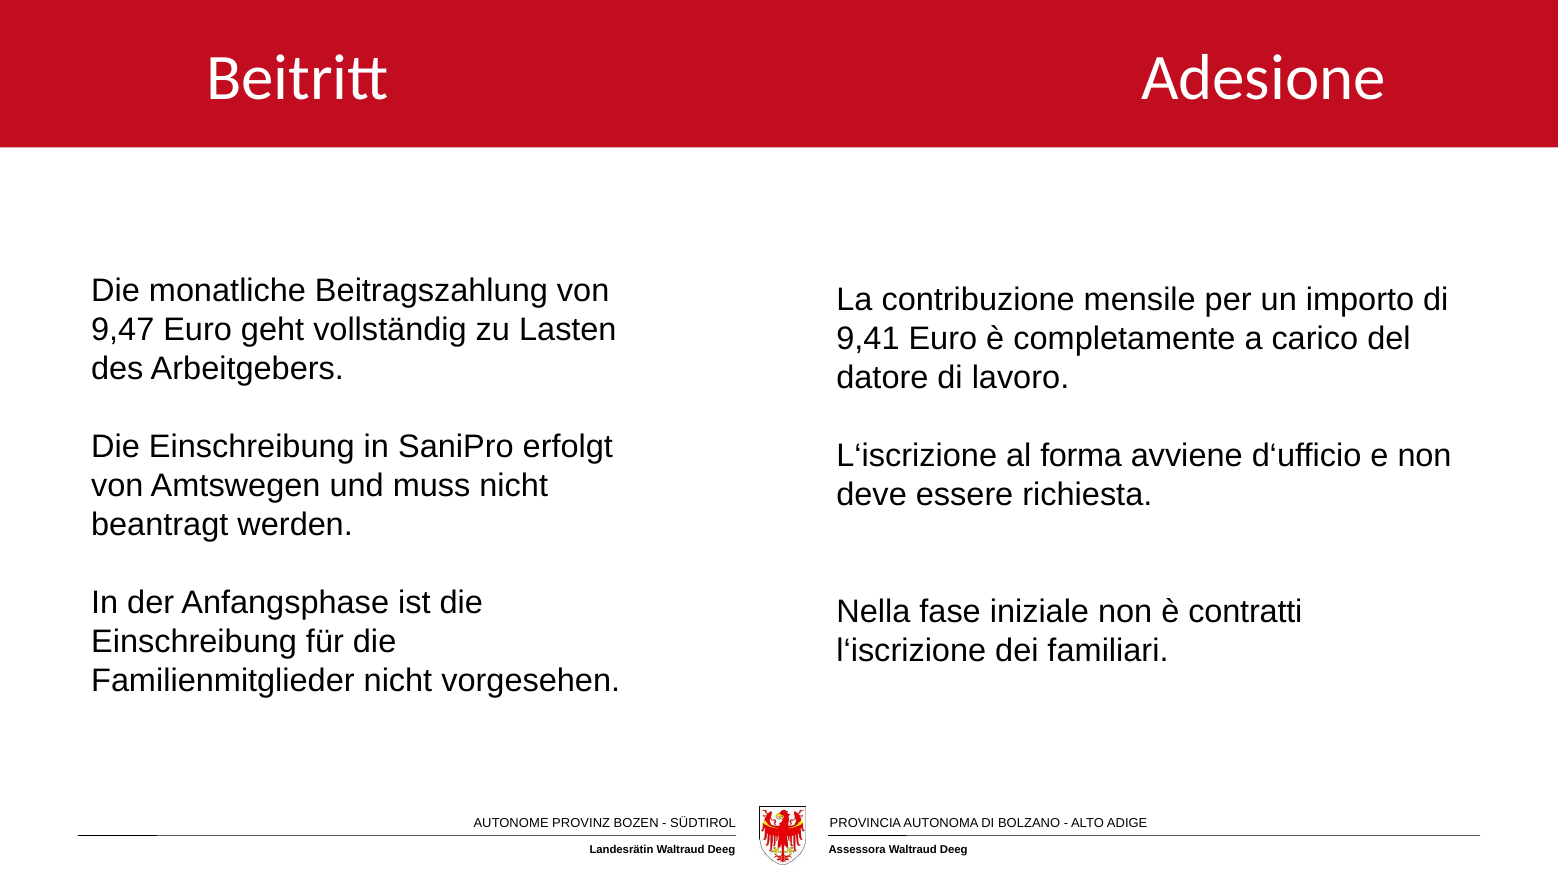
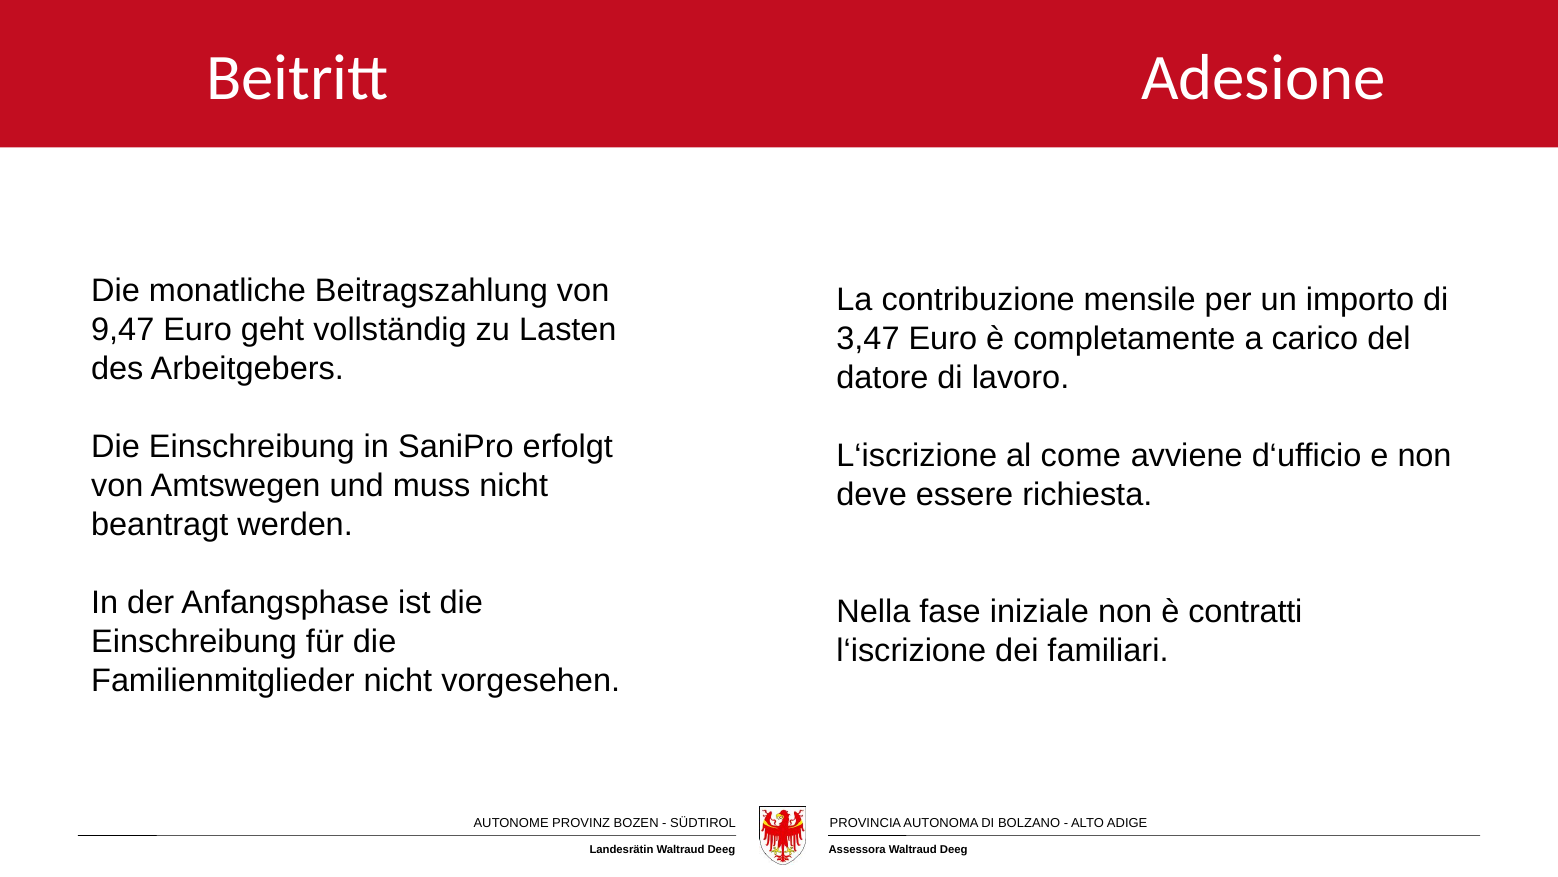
9,41: 9,41 -> 3,47 (868, 339)
forma: forma -> come (1081, 456)
